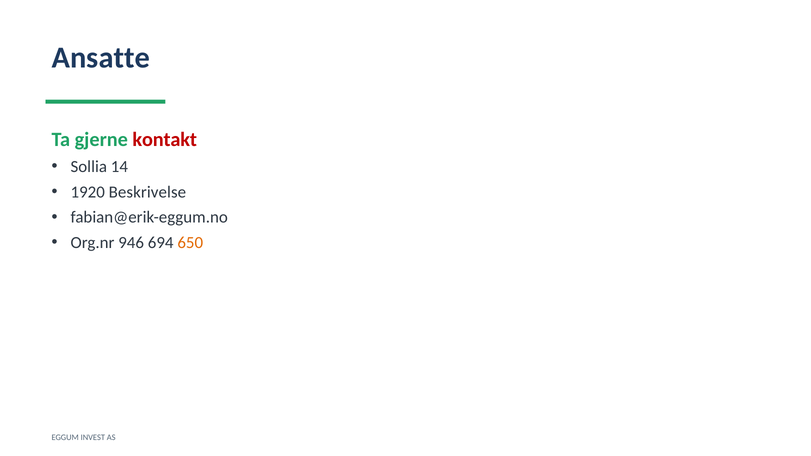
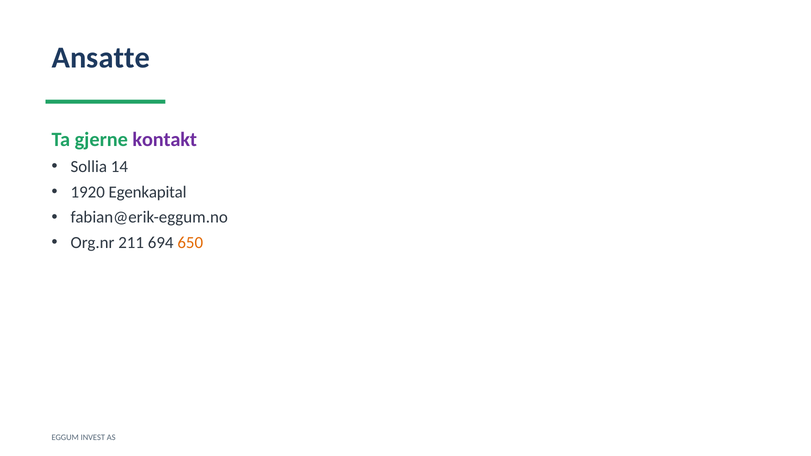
kontakt colour: red -> purple (165, 140)
Beskrivelse: Beskrivelse -> Egenkapital (148, 192)
946: 946 -> 211 (131, 243)
